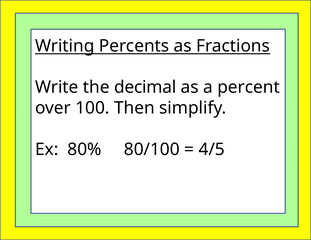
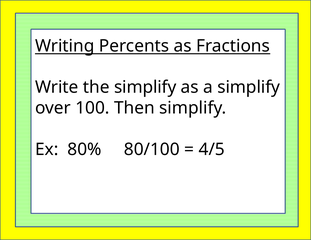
the decimal: decimal -> simplify (145, 87)
a percent: percent -> simplify (249, 87)
